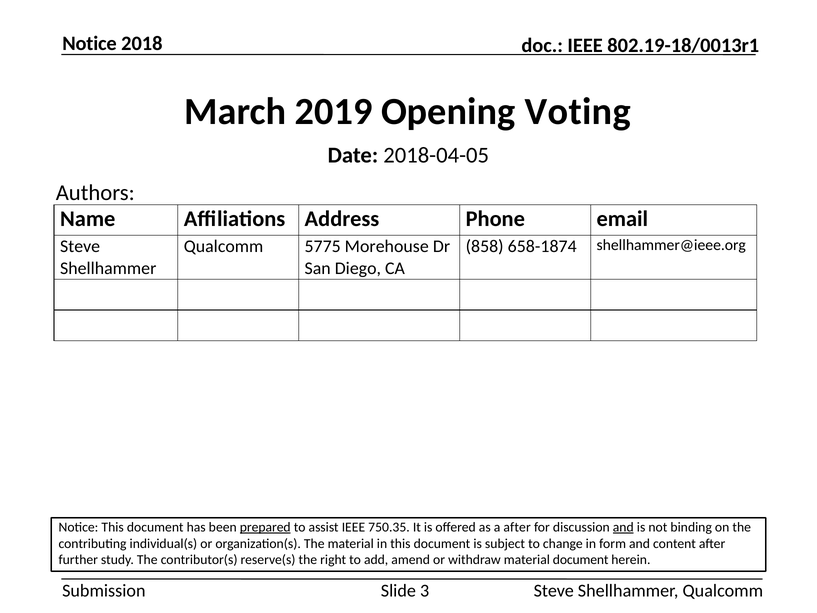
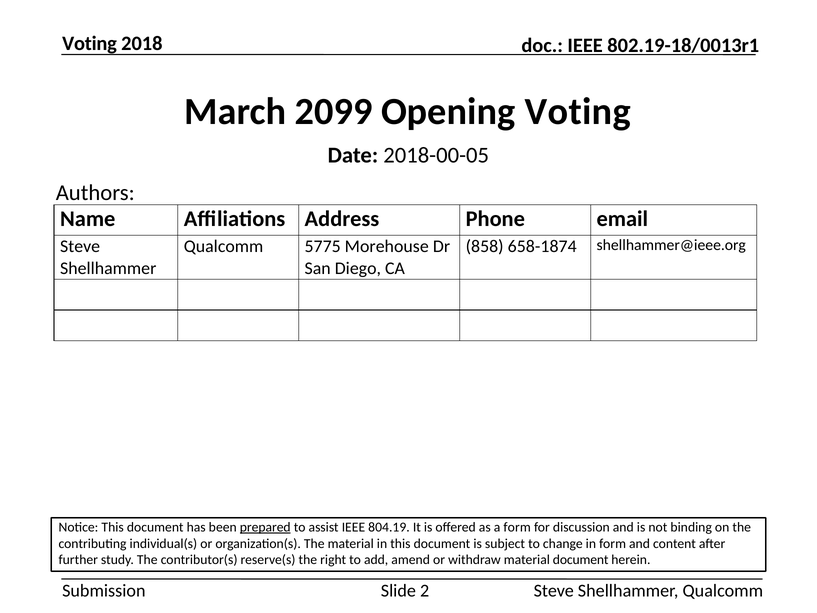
Notice: Notice -> Voting (90, 43)
2019: 2019 -> 2099 (334, 112)
2018-04-05: 2018-04-05 -> 2018-00-05 (436, 155)
750.35: 750.35 -> 804.19 (389, 527)
a after: after -> form (517, 527)
and underline: present -> none (623, 527)
3: 3 -> 2 (425, 591)
